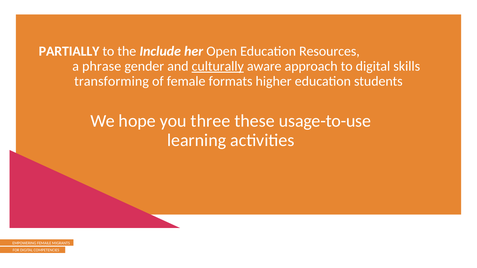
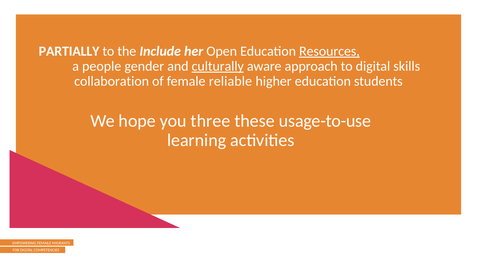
Resources underline: none -> present (329, 51)
phrase: phrase -> people (102, 66)
transforming: transforming -> collaboration (112, 81)
formats: formats -> reliable (230, 81)
